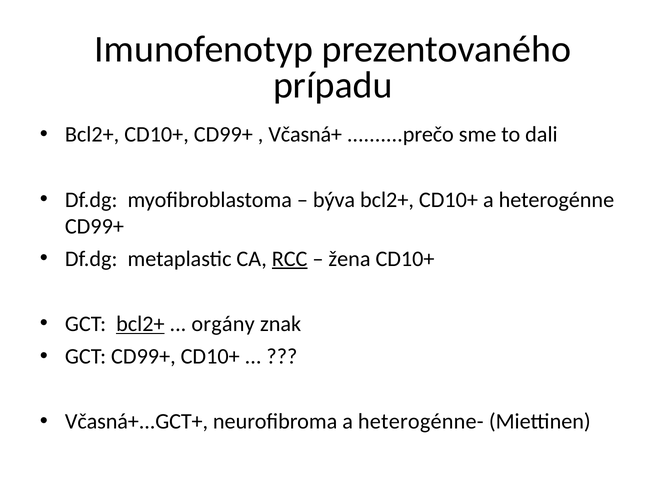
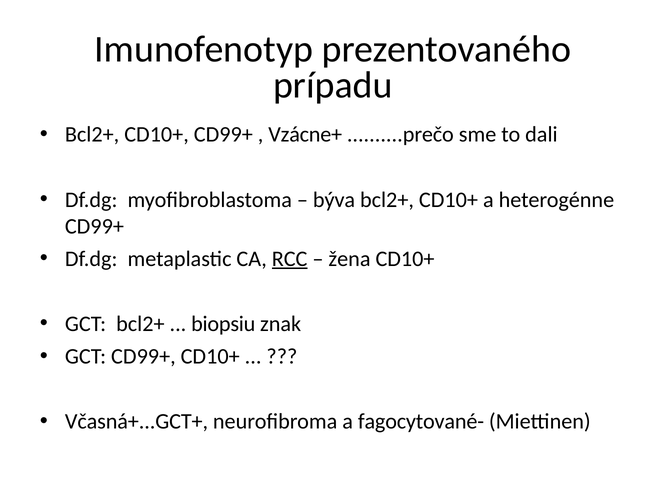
Včasná+: Včasná+ -> Vzácne+ (305, 135)
bcl2+ underline: present -> none (140, 324)
orgány: orgány -> biopsiu (223, 324)
heterogénne-: heterogénne- -> fagocytované- (421, 422)
